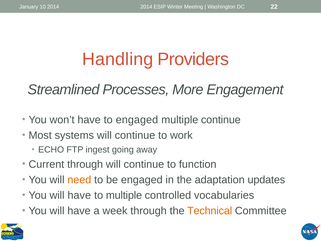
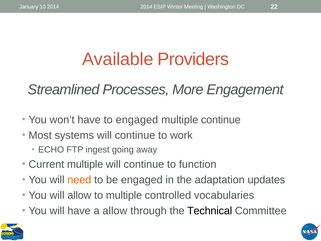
Handling: Handling -> Available (118, 59)
Current through: through -> multiple (85, 164)
have: have -> allow (79, 195)
a week: week -> allow (115, 211)
Technical colour: orange -> black (210, 211)
